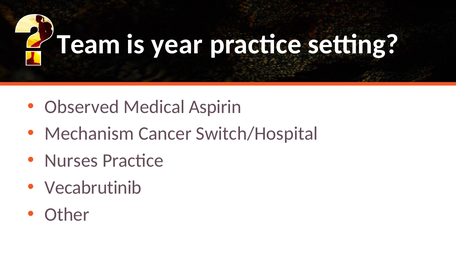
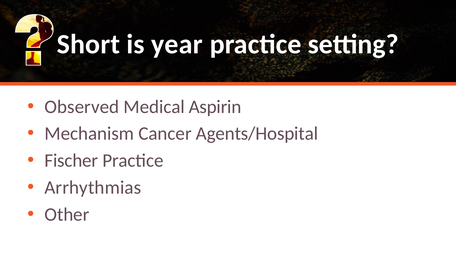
Team: Team -> Short (89, 44)
Switch/Hospital: Switch/Hospital -> Agents/Hospital (257, 133)
Nurses: Nurses -> Fischer (71, 160)
Vecabrutinib: Vecabrutinib -> Arrhythmias (93, 187)
